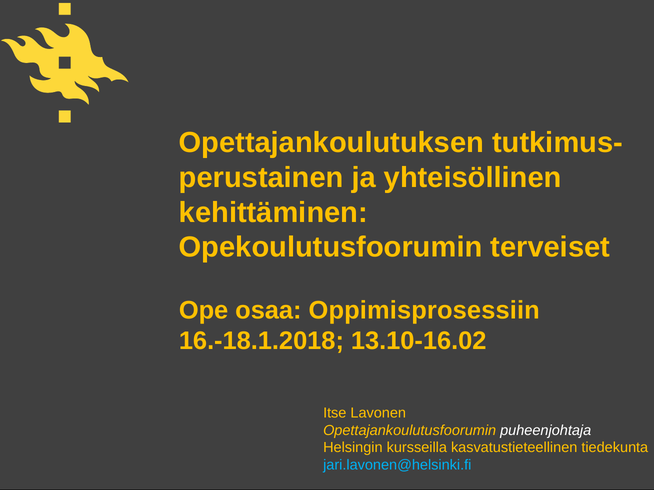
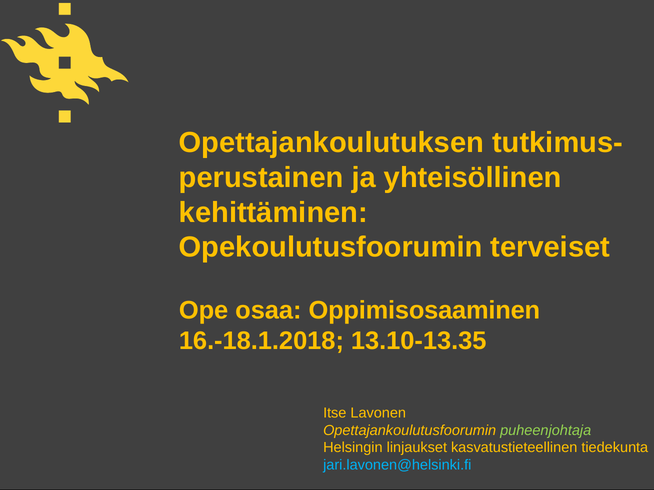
Oppimisprosessiin: Oppimisprosessiin -> Oppimisosaaminen (424, 311)
13.10-16.02: 13.10-16.02 -> 13.10-13.35 (419, 341)
puheenjohtaja colour: white -> light green (546, 431)
kursseilla: kursseilla -> linjaukset (417, 448)
